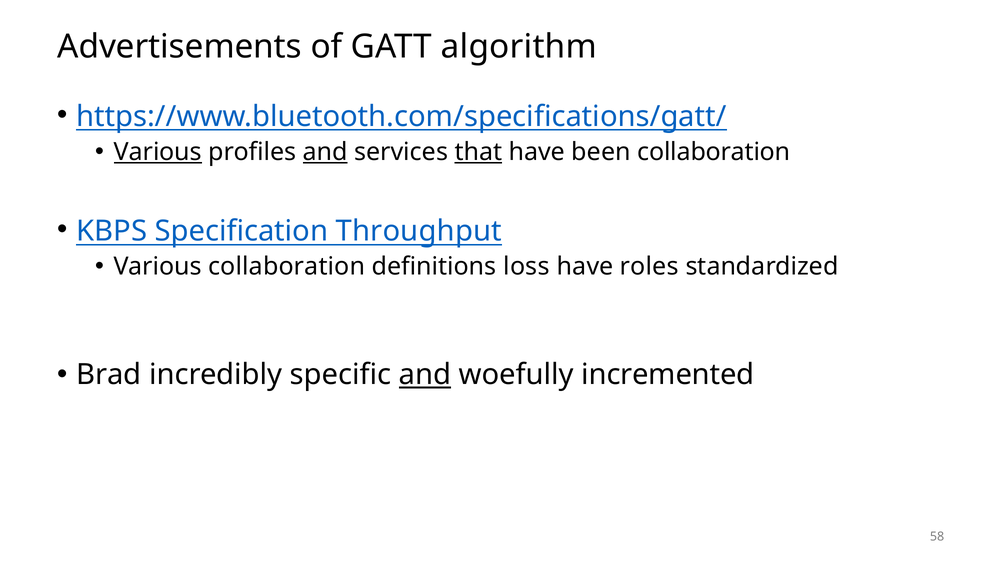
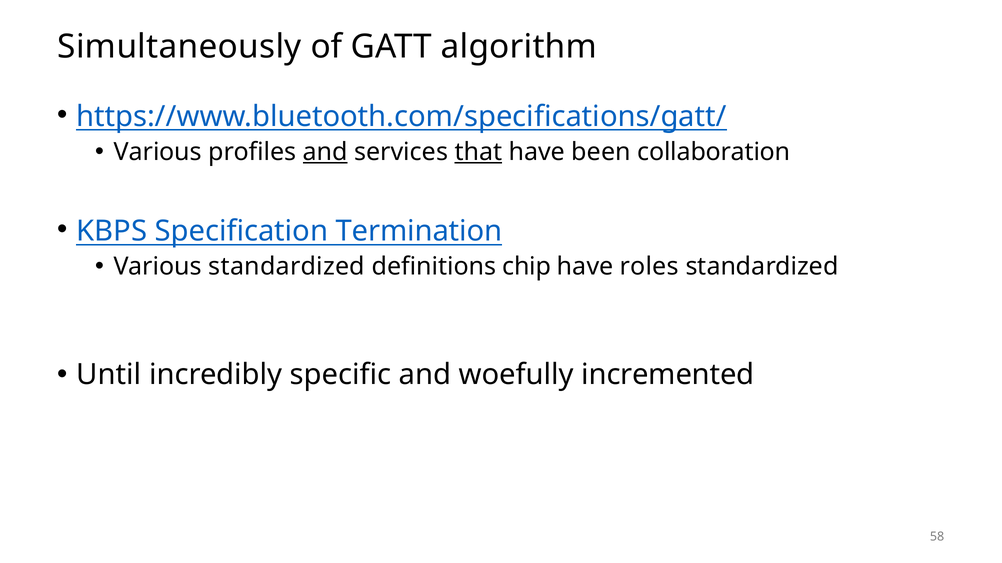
Advertisements: Advertisements -> Simultaneously (179, 47)
Various underline: present -> none (158, 152)
Throughput: Throughput -> Termination (419, 231)
Various collaboration: collaboration -> standardized (287, 267)
loss: loss -> chip (527, 267)
Brad: Brad -> Until (109, 375)
and underline: present -> none (425, 375)
